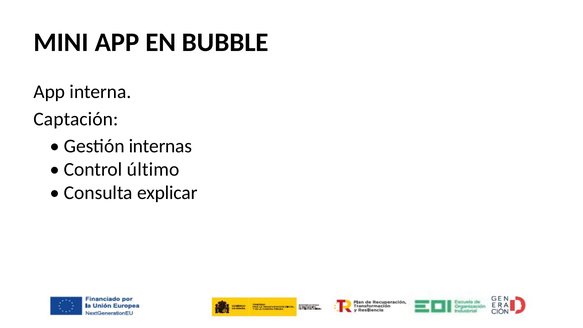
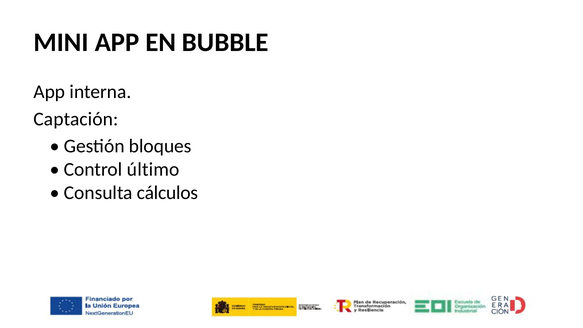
internas: internas -> bloques (160, 146)
explicar: explicar -> cálculos (167, 193)
